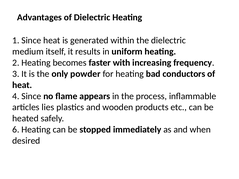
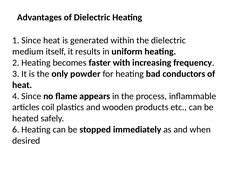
lies: lies -> coil (48, 107)
